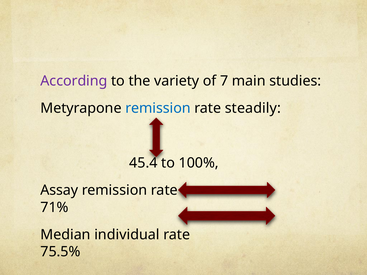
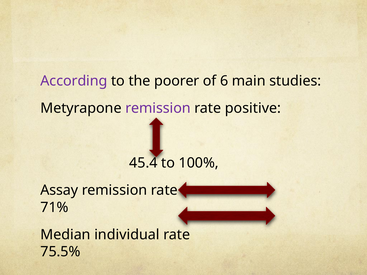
variety: variety -> poorer (177, 81)
7: 7 -> 6 (224, 81)
remission colour: blue -> purple (158, 108)
steadily: steadily -> positive (253, 108)
